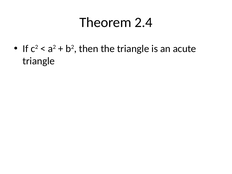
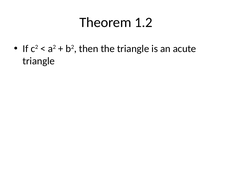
2.4: 2.4 -> 1.2 (144, 22)
